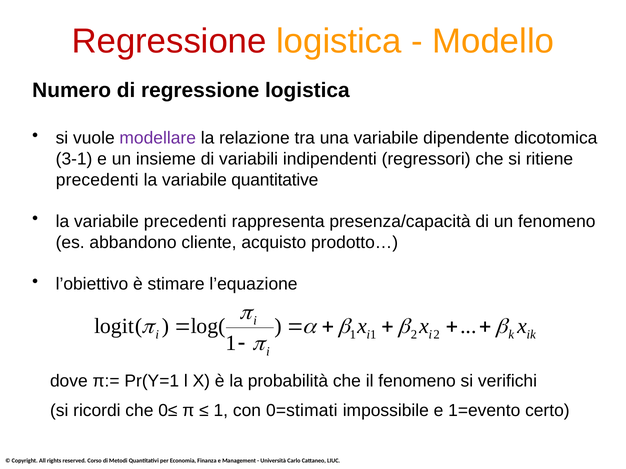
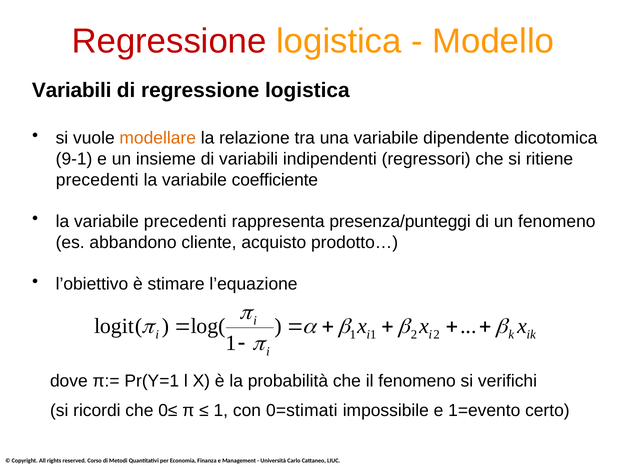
Numero: Numero -> Variabili (72, 91)
modellare colour: purple -> orange (158, 138)
3-1: 3-1 -> 9-1 (74, 159)
quantitative: quantitative -> coefficiente (275, 180)
presenza/capacità: presenza/capacità -> presenza/punteggi (400, 222)
